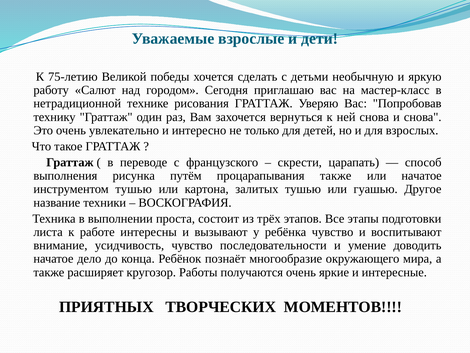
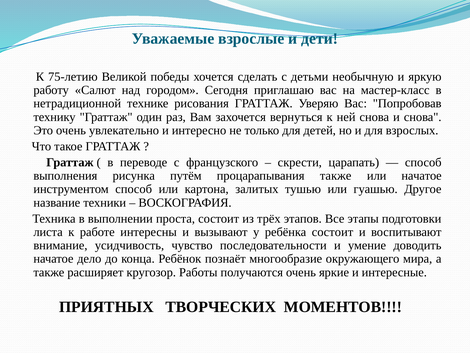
инструментом тушью: тушью -> способ (134, 189)
ребёнка чувство: чувство -> состоит (333, 232)
